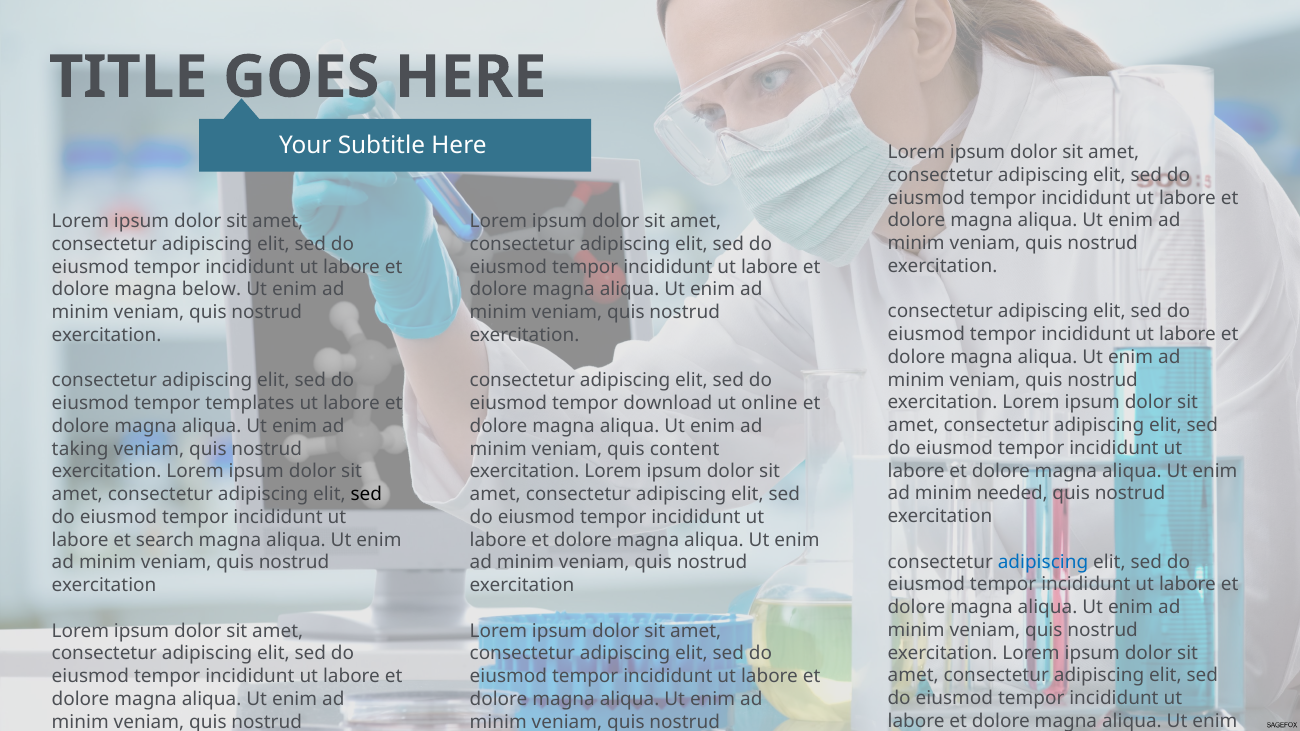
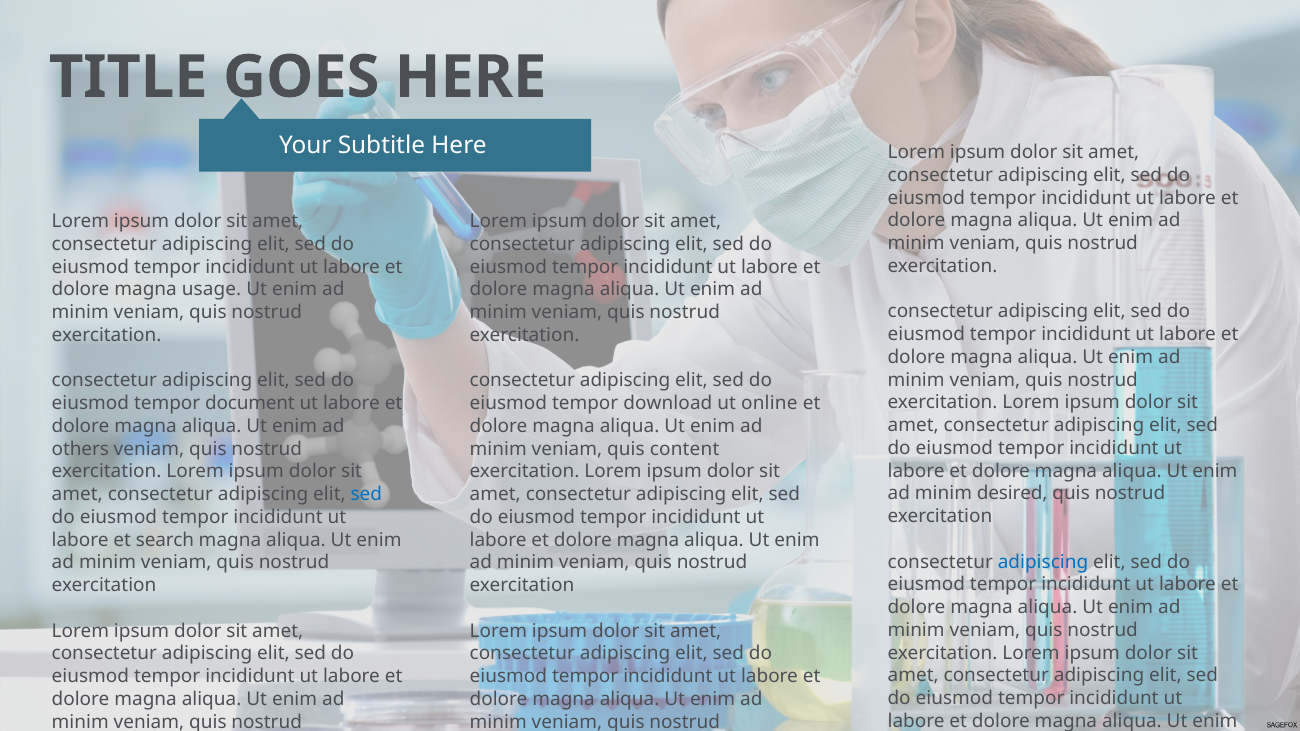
below: below -> usage (212, 290)
templates: templates -> document (250, 403)
taking: taking -> others (80, 449)
needed: needed -> desired (1012, 494)
sed colour: black -> blue (366, 495)
